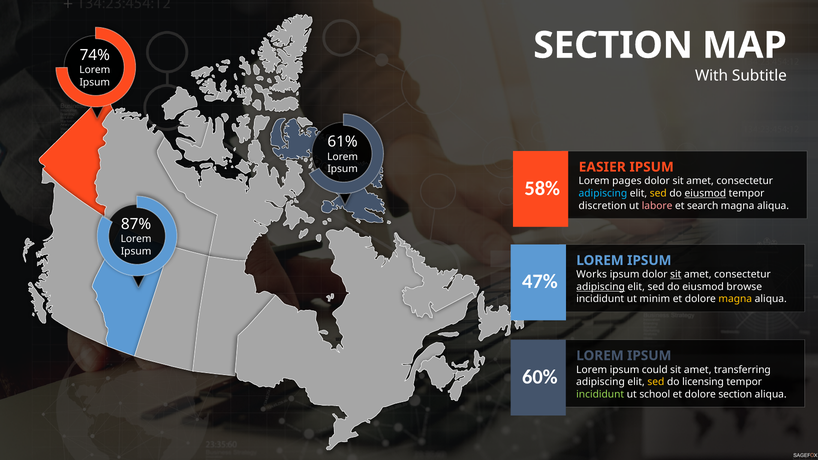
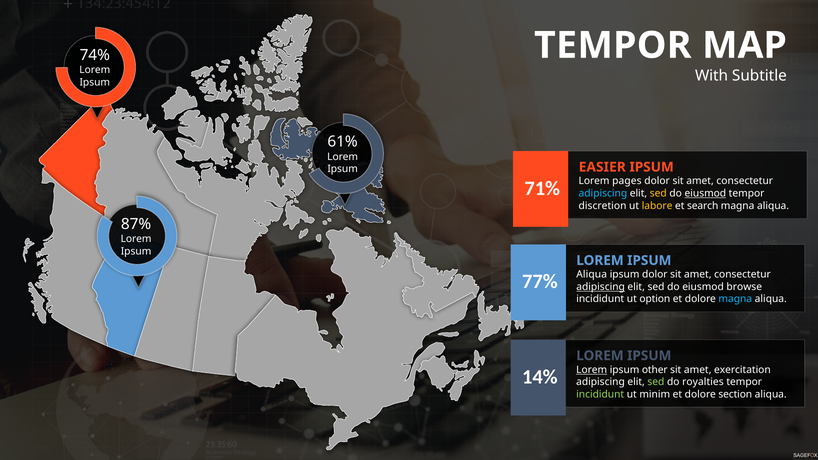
SECTION: SECTION -> TEMPOR (613, 45)
58%: 58% -> 71% (542, 188)
labore colour: pink -> yellow (657, 206)
Works: Works -> Aliqua (592, 275)
sit underline: present -> none (676, 275)
47%: 47% -> 77% (540, 282)
minim: minim -> option (655, 299)
magna colour: yellow -> light blue (735, 299)
Lorem underline: none -> present (592, 370)
could: could -> other (655, 370)
transferring: transferring -> exercitation (742, 370)
60%: 60% -> 14% (540, 377)
sed colour: yellow -> light green (656, 382)
licensing: licensing -> royalties (703, 382)
school: school -> minim (655, 394)
